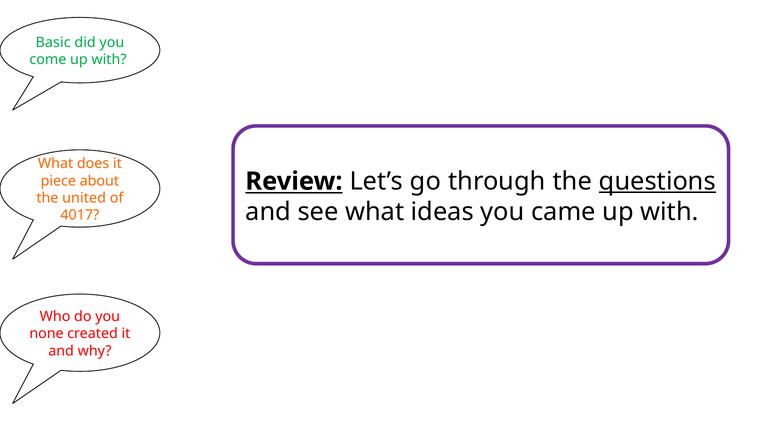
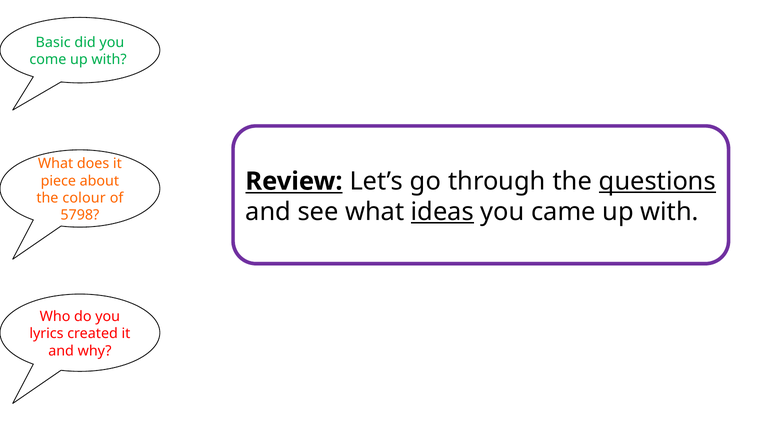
united: united -> colour (84, 198)
ideas underline: none -> present (442, 212)
4017: 4017 -> 5798 (80, 215)
none: none -> lyrics (46, 334)
